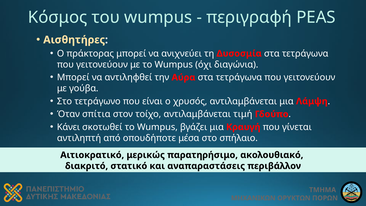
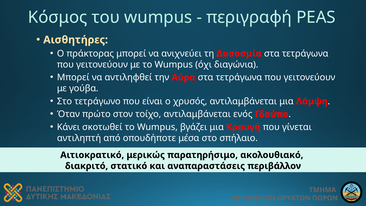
σπίτια: σπίτια -> πρώτο (96, 114)
τιμή: τιμή -> ενός (243, 114)
